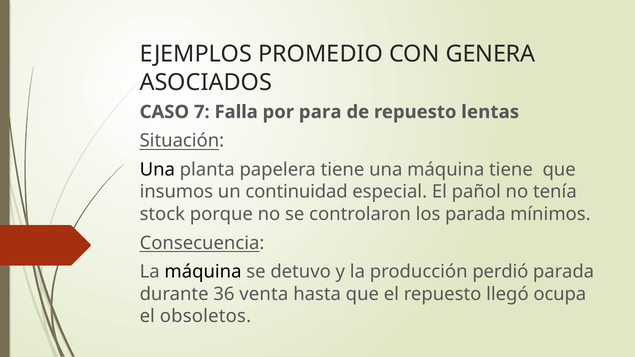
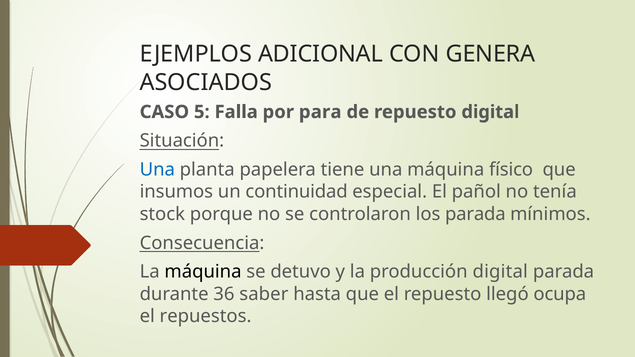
PROMEDIO: PROMEDIO -> ADICIONAL (321, 54)
7: 7 -> 5 (202, 112)
repuesto lentas: lentas -> digital (490, 112)
Una colour: black -> blue (157, 170)
máquina tiene: tiene -> físico (511, 170)
producción perdió: perdió -> digital (500, 272)
venta: venta -> saber (264, 294)
obsoletos: obsoletos -> repuestos (206, 316)
